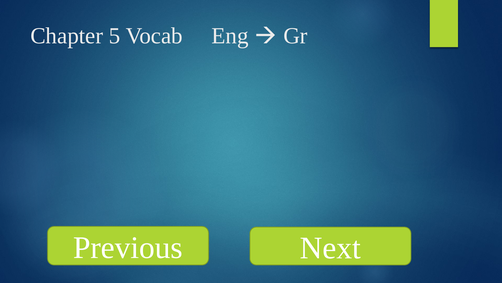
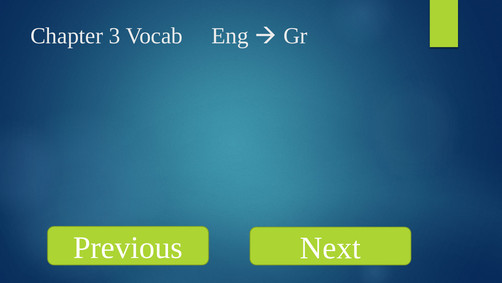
5: 5 -> 3 (115, 36)
